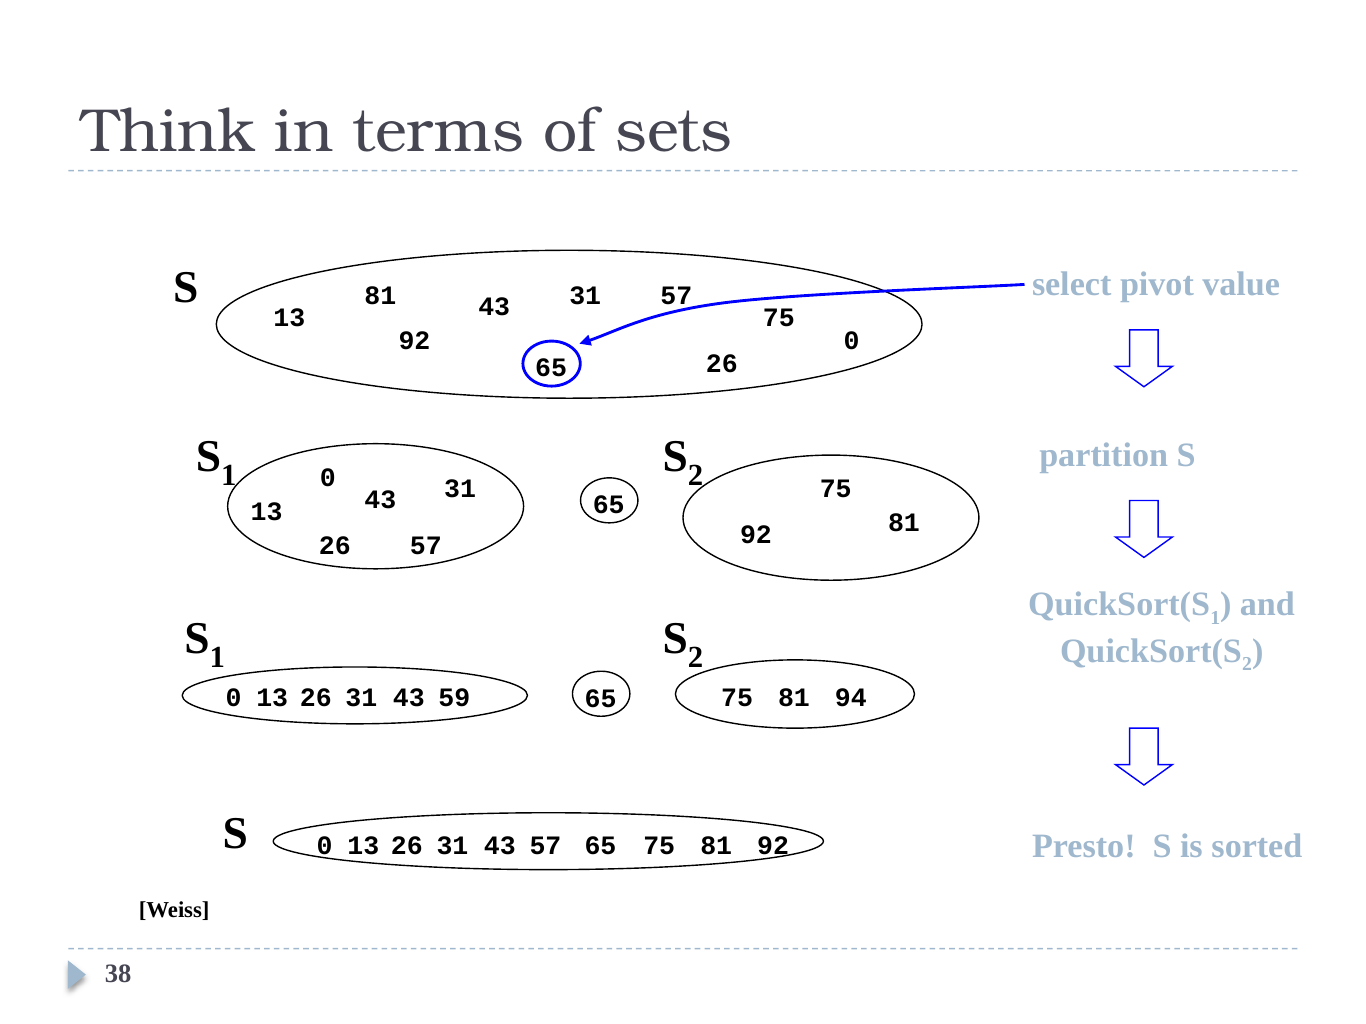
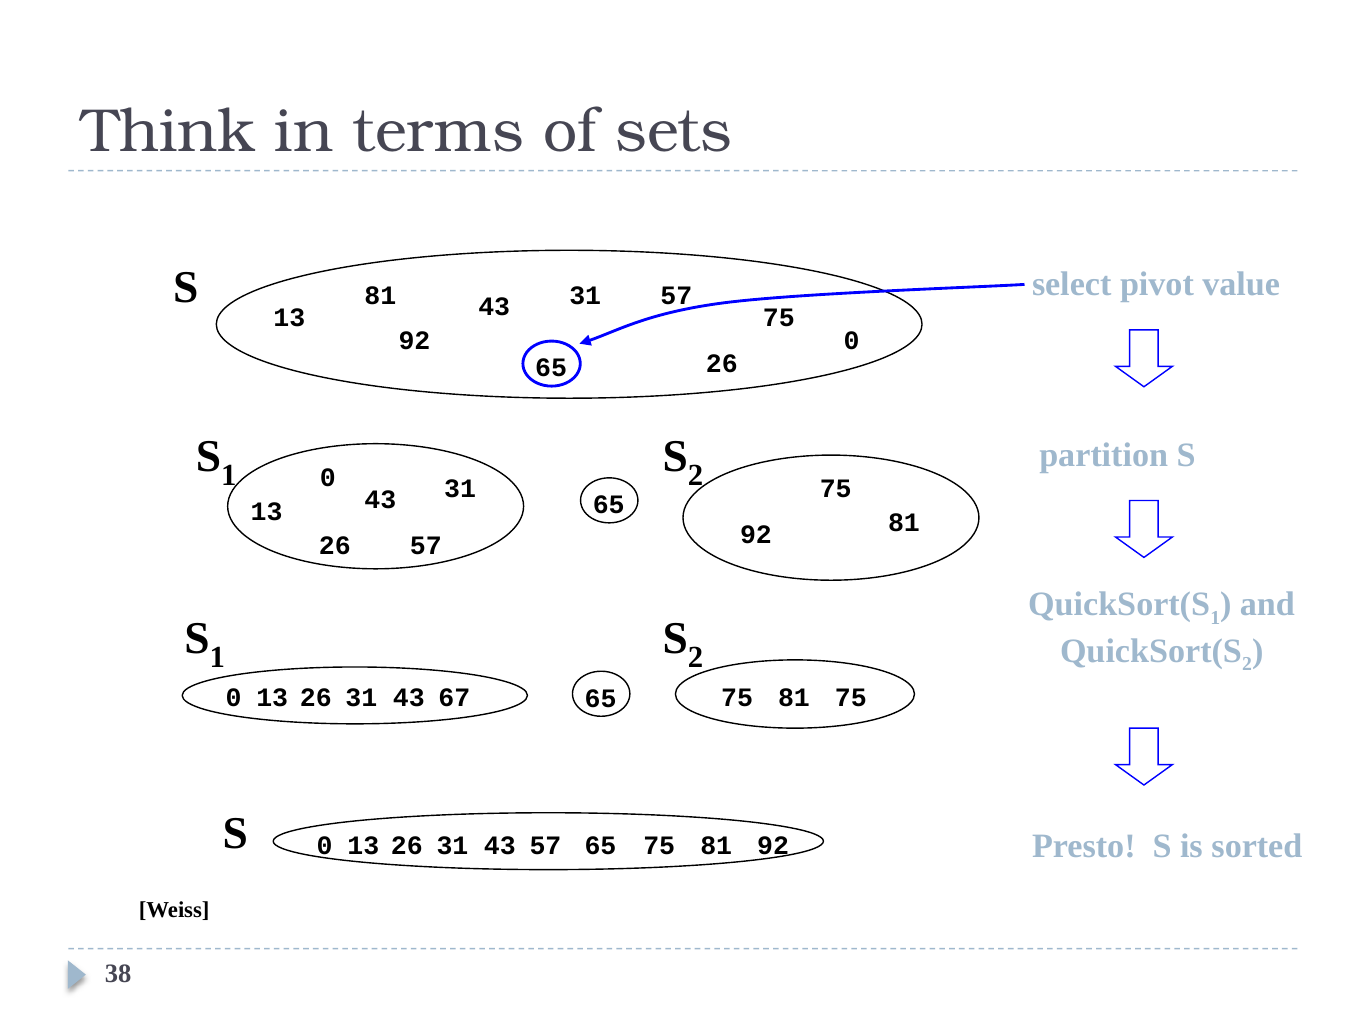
59: 59 -> 67 (454, 698)
81 94: 94 -> 75 (851, 698)
